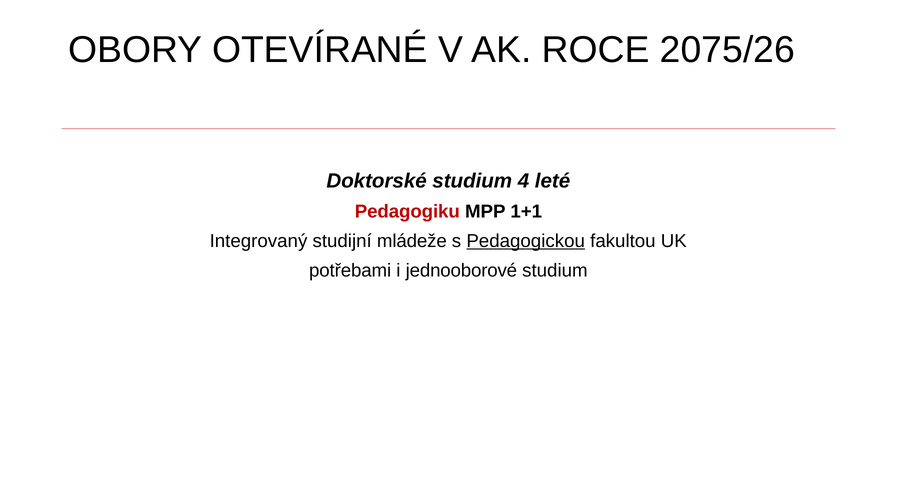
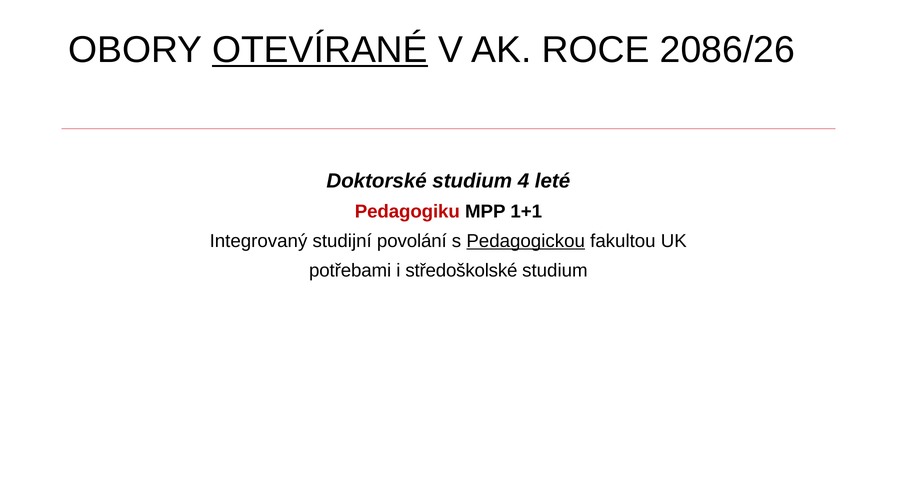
OTEVÍRANÉ underline: none -> present (320, 50)
2075/26: 2075/26 -> 2086/26 (727, 50)
mládeže: mládeže -> povolání (412, 241)
jednooborové: jednooborové -> středoškolské (461, 271)
